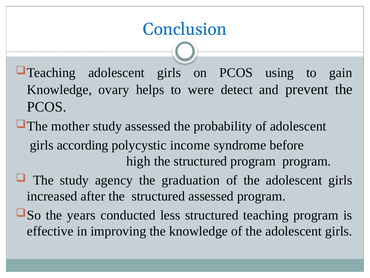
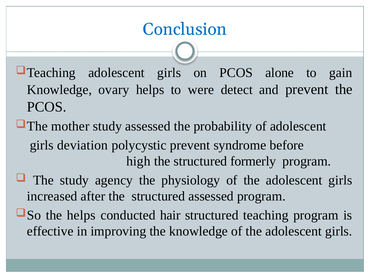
using: using -> alone (280, 73)
according: according -> deviation (83, 145)
polycystic income: income -> prevent (190, 145)
structured program: program -> formerly (253, 161)
graduation: graduation -> physiology (191, 180)
the years: years -> helps (81, 215)
less: less -> hair (170, 215)
